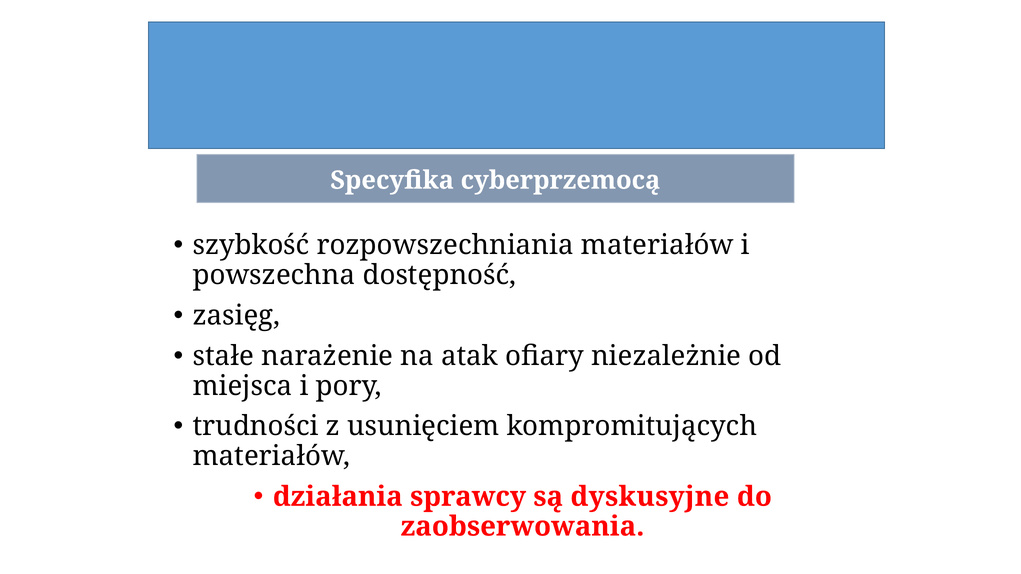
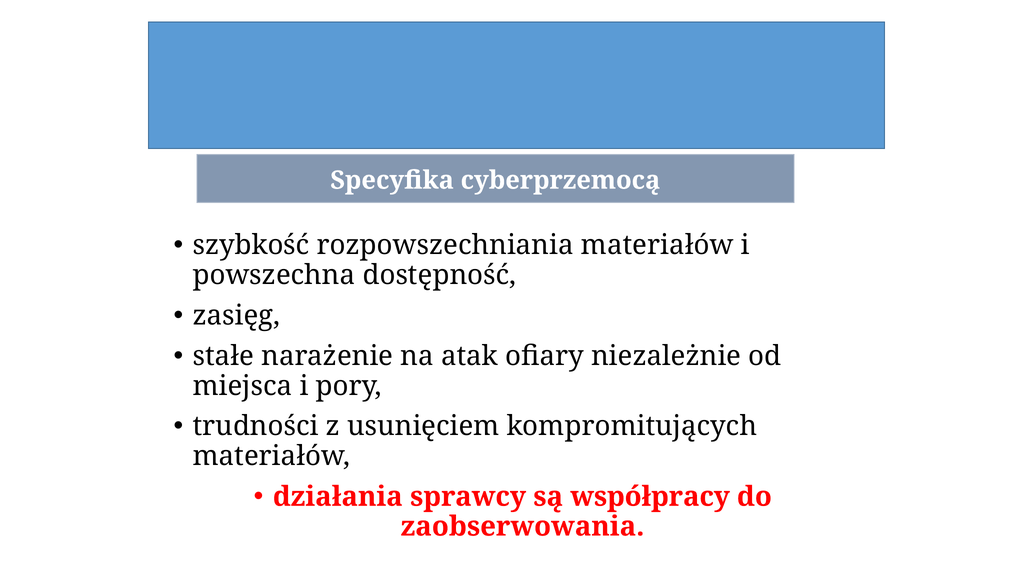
dyskusyjne: dyskusyjne -> współpracy (650, 497)
